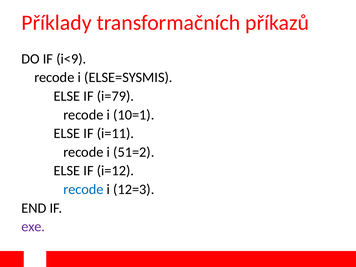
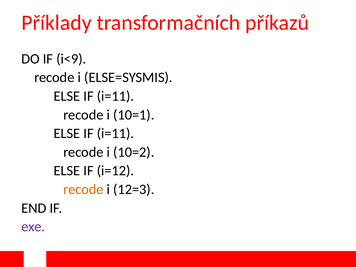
i=79: i=79 -> i=11 (115, 96)
51=2: 51=2 -> 10=2 (134, 152)
recode colour: blue -> orange (83, 189)
